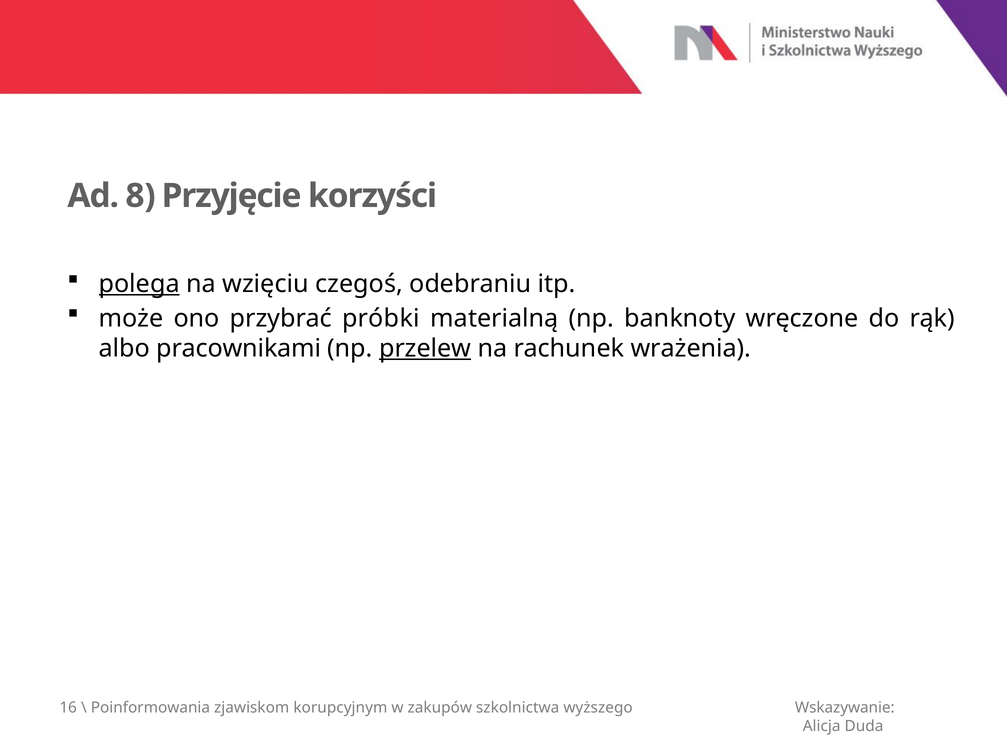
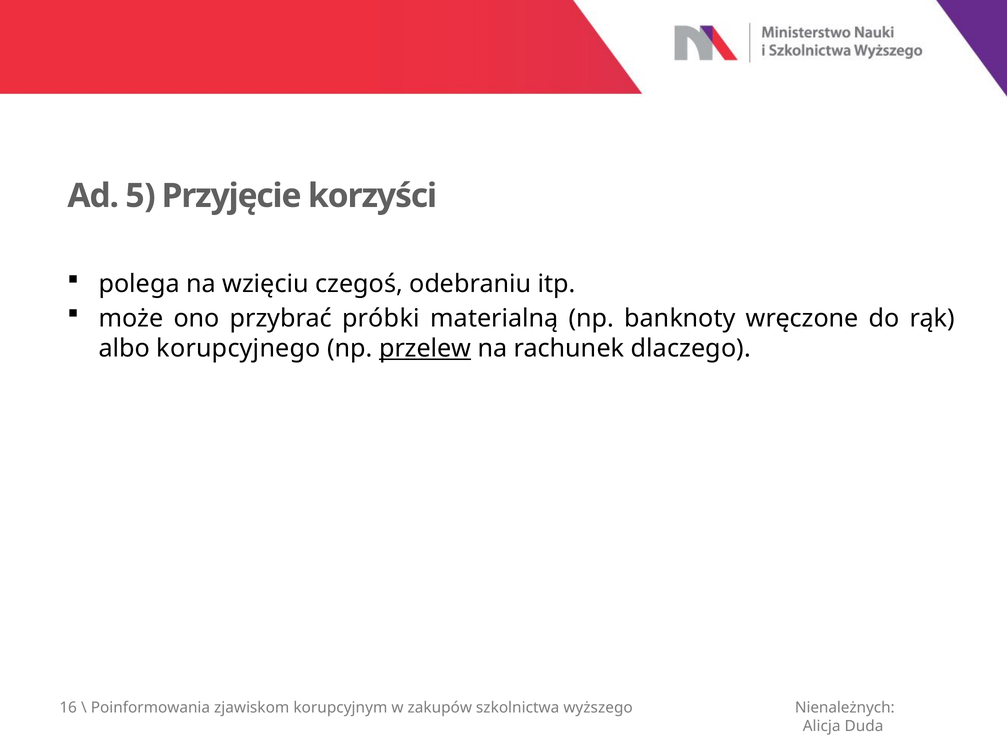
8: 8 -> 5 (140, 196)
polega underline: present -> none (139, 284)
pracownikami: pracownikami -> korupcyjnego (239, 349)
wrażenia: wrażenia -> dlaczego (691, 349)
Wskazywanie: Wskazywanie -> Nienależnych (845, 708)
